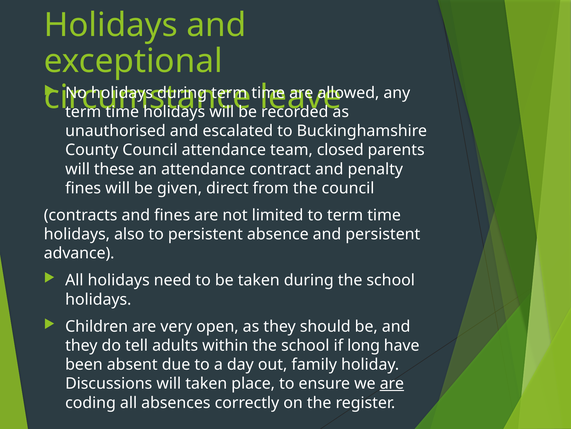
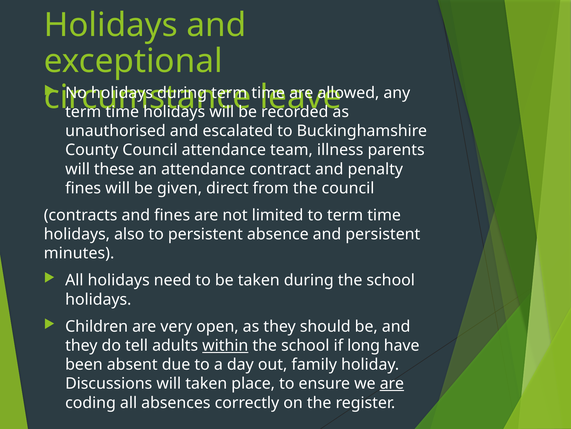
closed: closed -> illness (340, 150)
advance: advance -> minutes (79, 253)
within underline: none -> present (225, 345)
